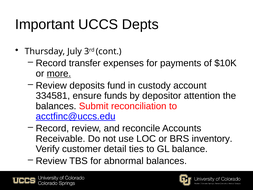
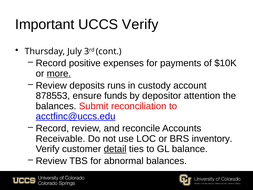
UCCS Depts: Depts -> Verify (140, 24)
transfer: transfer -> positive (85, 63)
fund: fund -> runs (116, 85)
334581: 334581 -> 878553 (53, 96)
detail underline: none -> present (115, 149)
